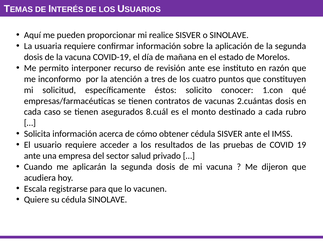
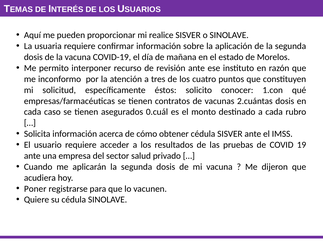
8.cuál: 8.cuál -> 0.cuál (157, 112)
Escala: Escala -> Poner (35, 189)
